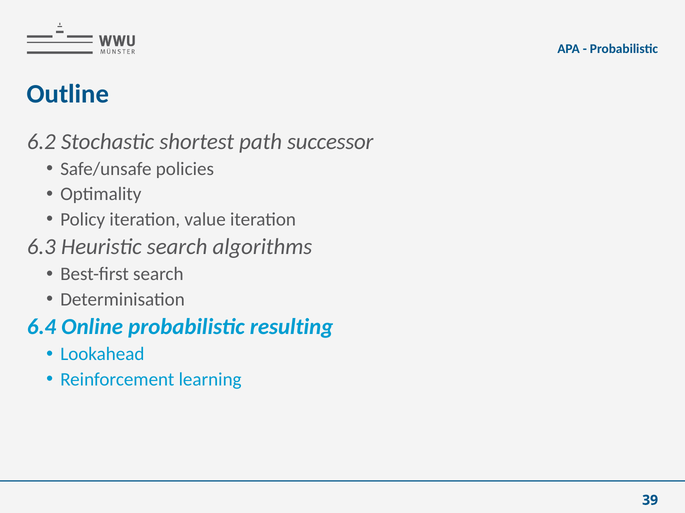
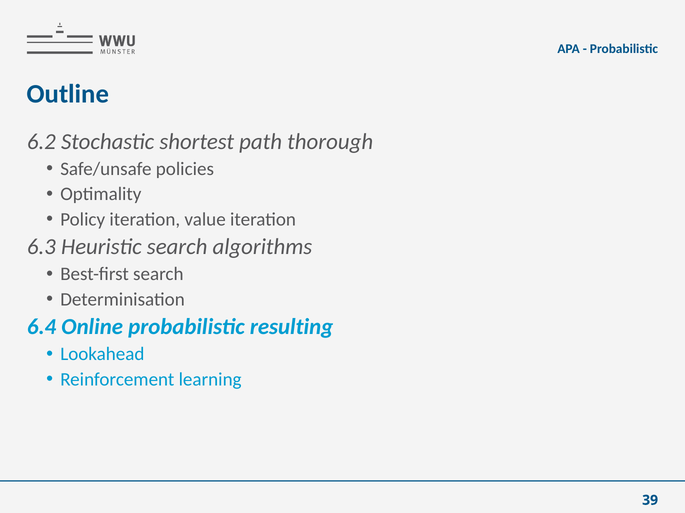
successor: successor -> thorough (330, 142)
